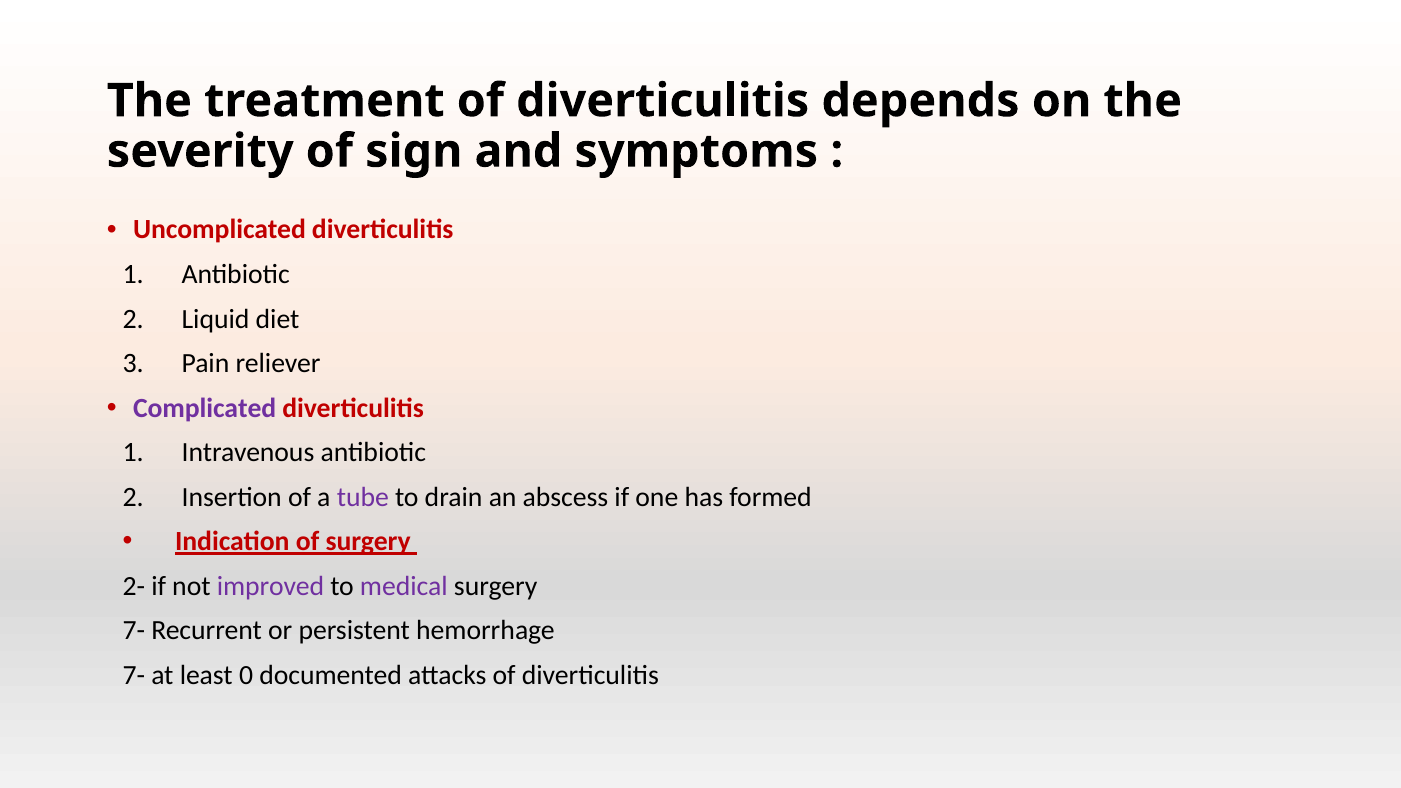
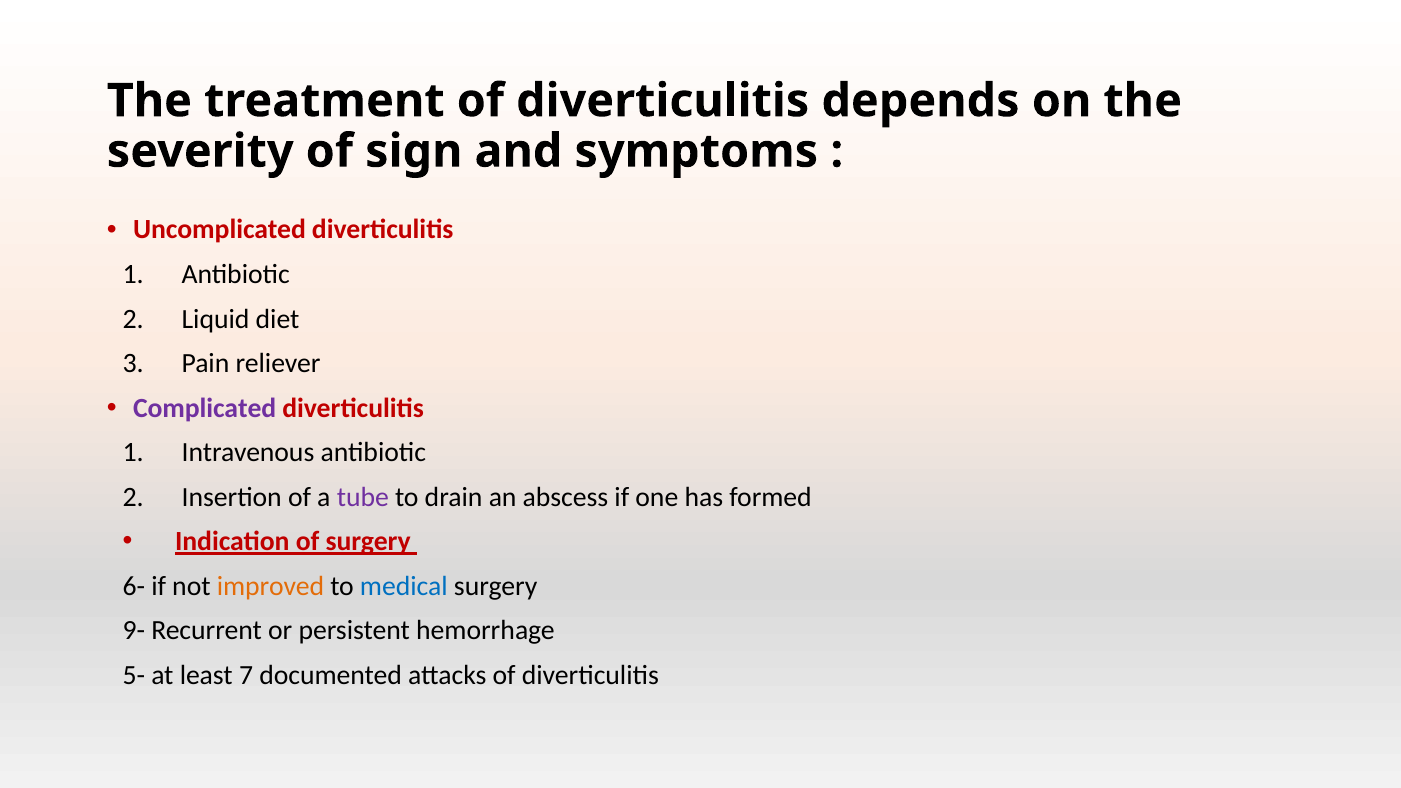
2-: 2- -> 6- (134, 586)
improved colour: purple -> orange (270, 586)
medical colour: purple -> blue (404, 586)
7-: 7- -> 9- (134, 631)
7-: 7- -> 5- (134, 675)
0: 0 -> 7 (246, 675)
